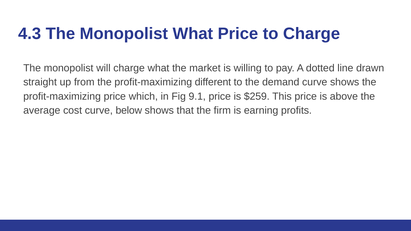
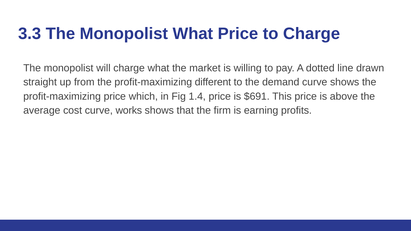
4.3: 4.3 -> 3.3 (30, 34)
9.1: 9.1 -> 1.4 (197, 96)
$259: $259 -> $691 (257, 96)
below: below -> works (129, 111)
